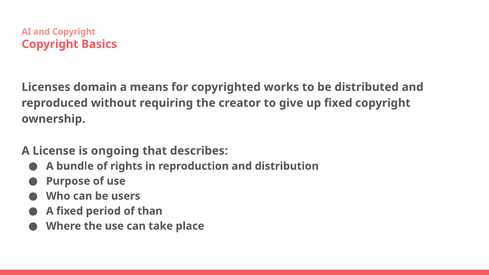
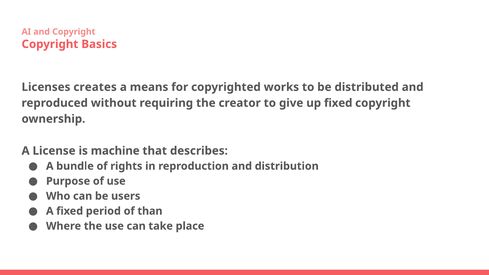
domain: domain -> creates (95, 87)
ongoing: ongoing -> machine (115, 151)
